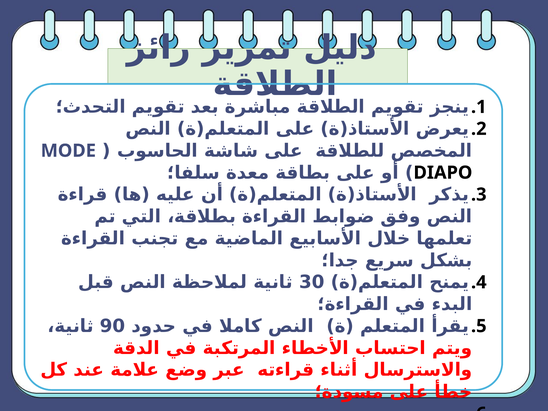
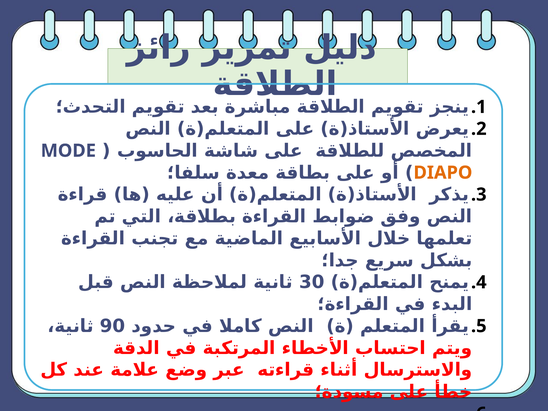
DIAPO colour: black -> orange (443, 173)
